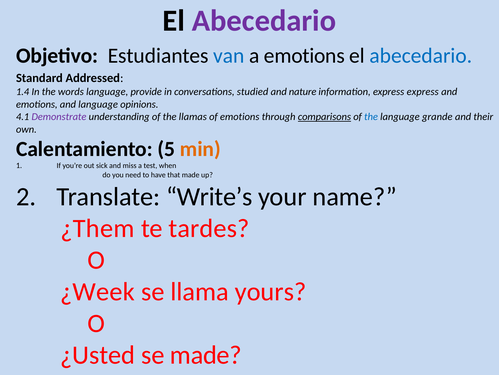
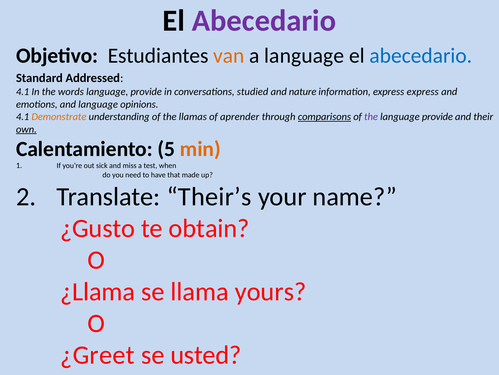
van colour: blue -> orange (229, 56)
a emotions: emotions -> language (304, 56)
1.4: 1.4 -> 4.1 (23, 92)
Demonstrate colour: purple -> orange (59, 117)
of emotions: emotions -> aprender (240, 117)
the colour: blue -> purple (371, 117)
grande: grande -> provide (437, 117)
own underline: none -> present (26, 129)
Write’s: Write’s -> Their’s (209, 196)
¿Them: ¿Them -> ¿Gusto (98, 228)
tardes: tardes -> obtain (209, 228)
¿Week: ¿Week -> ¿Llama (98, 291)
¿Usted: ¿Usted -> ¿Greet (97, 354)
se made: made -> usted (206, 354)
